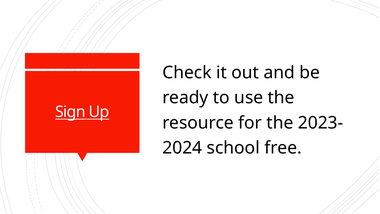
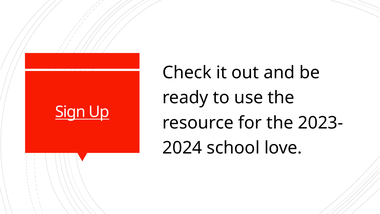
free: free -> love (283, 148)
